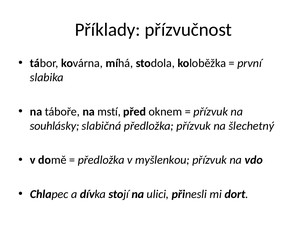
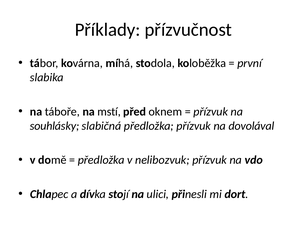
šlechetný: šlechetný -> dovolával (251, 126)
myšlenkou: myšlenkou -> nelibozvuk (162, 160)
